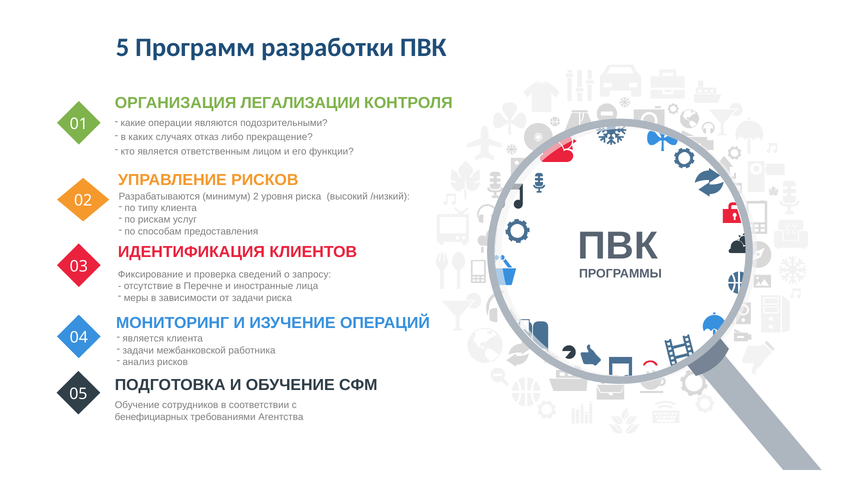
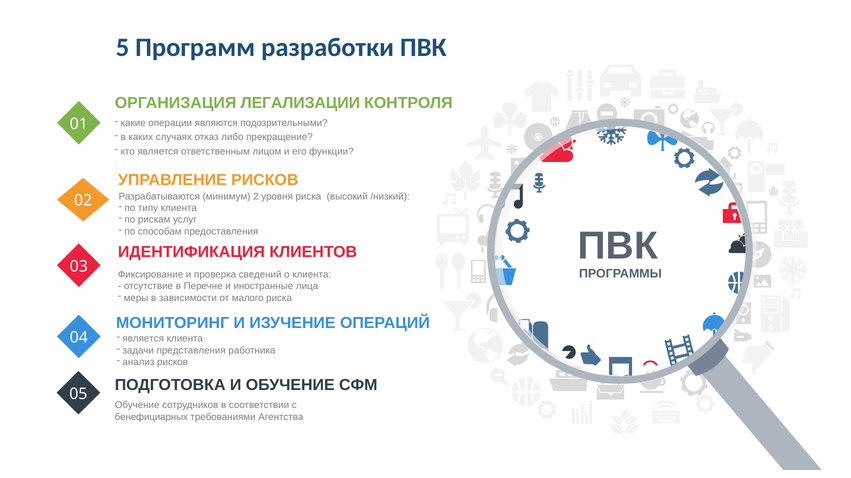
о запросу: запросу -> клиента (312, 275)
от задачи: задачи -> малого (248, 298)
межбанковской: межбанковской -> представления (191, 351)
